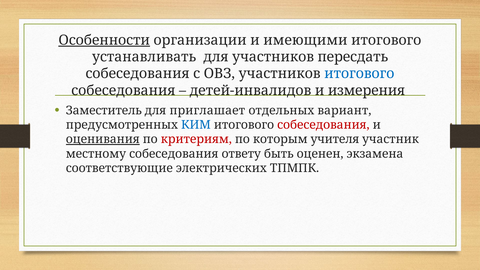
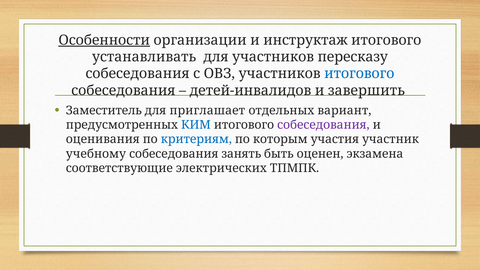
имеющими: имеющими -> инструктаж (305, 40)
пересдать: пересдать -> пересказу (353, 57)
измерения: измерения -> завершить (366, 91)
собеседования colour: red -> purple (323, 125)
оценивания underline: present -> none (103, 139)
критериям colour: red -> blue (196, 139)
учителя: учителя -> участия (335, 139)
местному: местному -> учебному (96, 154)
ответу: ответу -> занять (241, 154)
